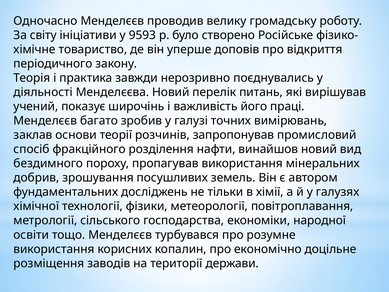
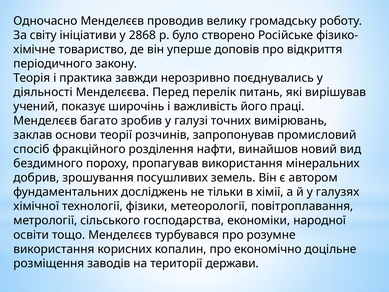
9593: 9593 -> 2868 (142, 35)
Менделєєва Новий: Новий -> Перед (171, 92)
